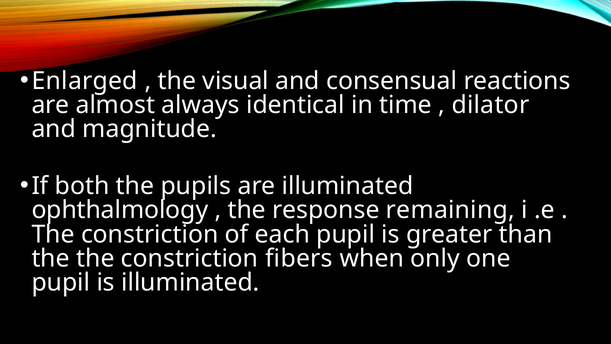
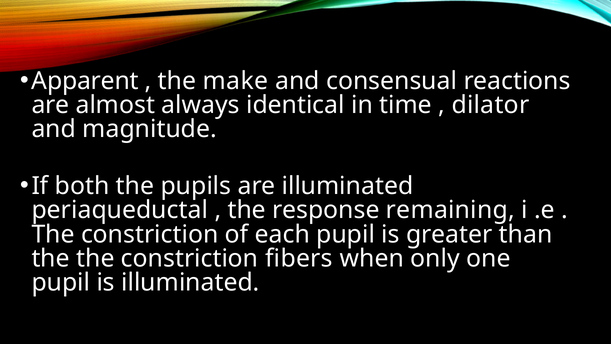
Enlarged: Enlarged -> Apparent (85, 81)
visual: visual -> make (235, 81)
ophthalmology: ophthalmology -> periaqueductal (120, 210)
